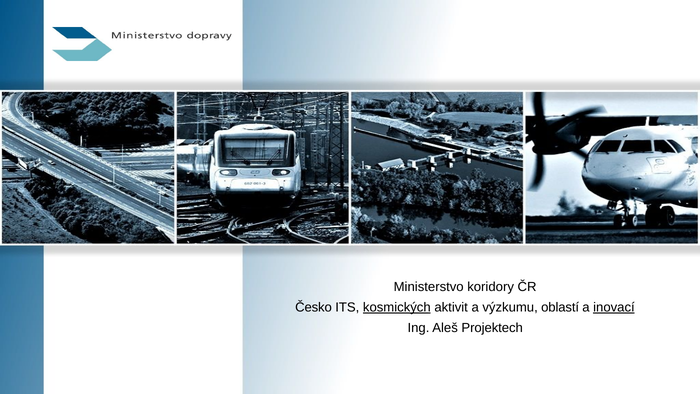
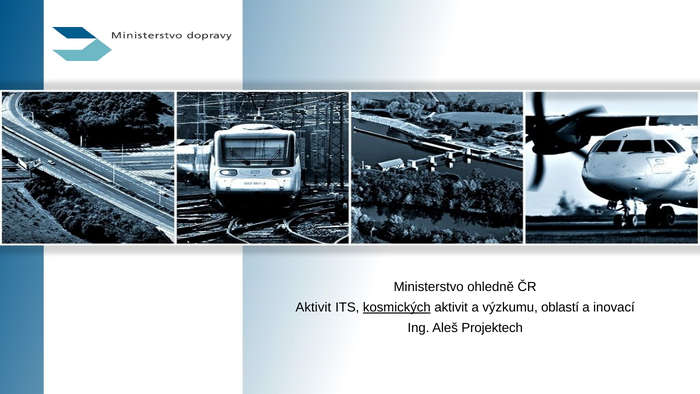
koridory: koridory -> ohledně (491, 287)
Česko: Česko -> Aktivit (313, 307)
inovací underline: present -> none (614, 307)
